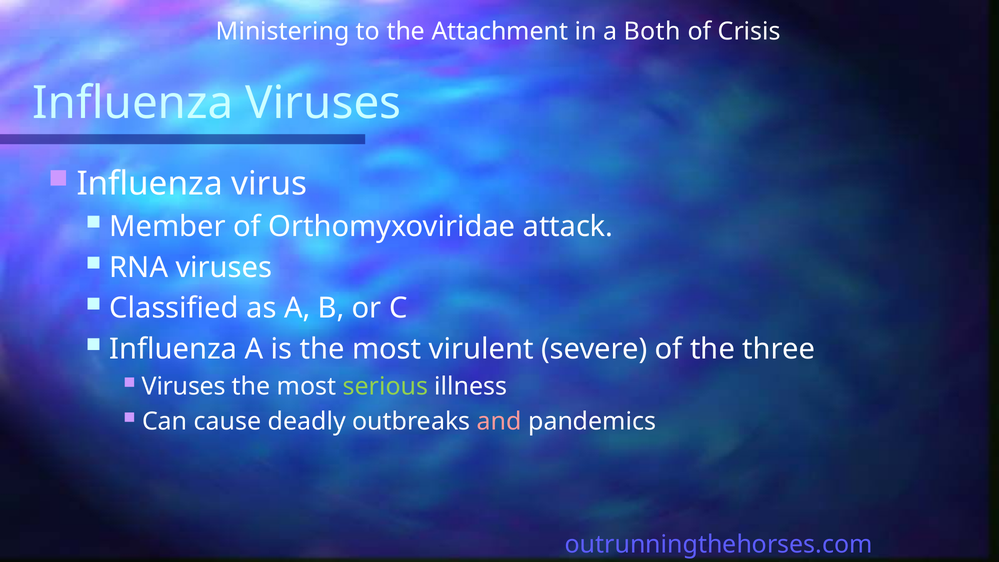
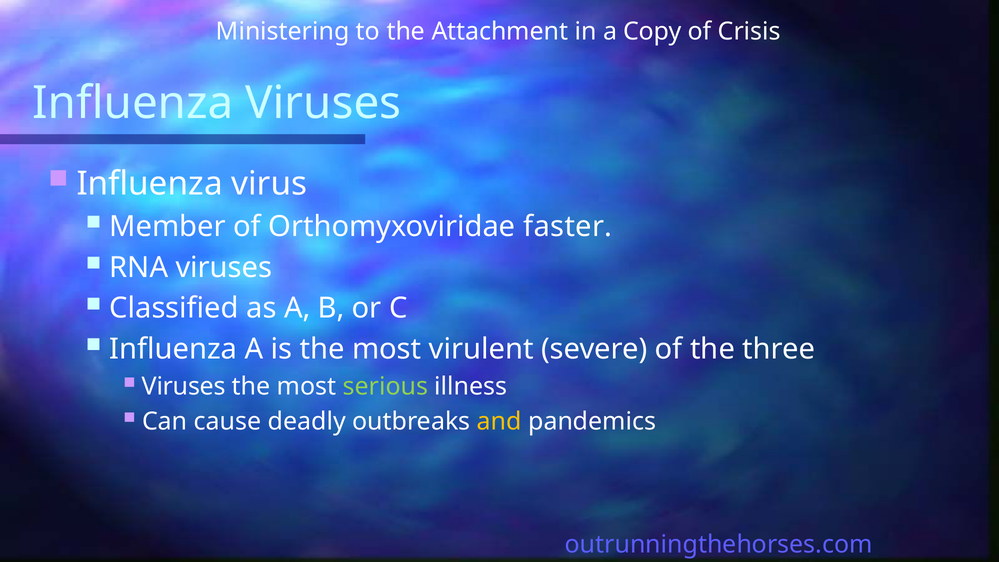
Both: Both -> Copy (653, 31)
attack: attack -> faster (568, 227)
and colour: pink -> yellow (499, 421)
